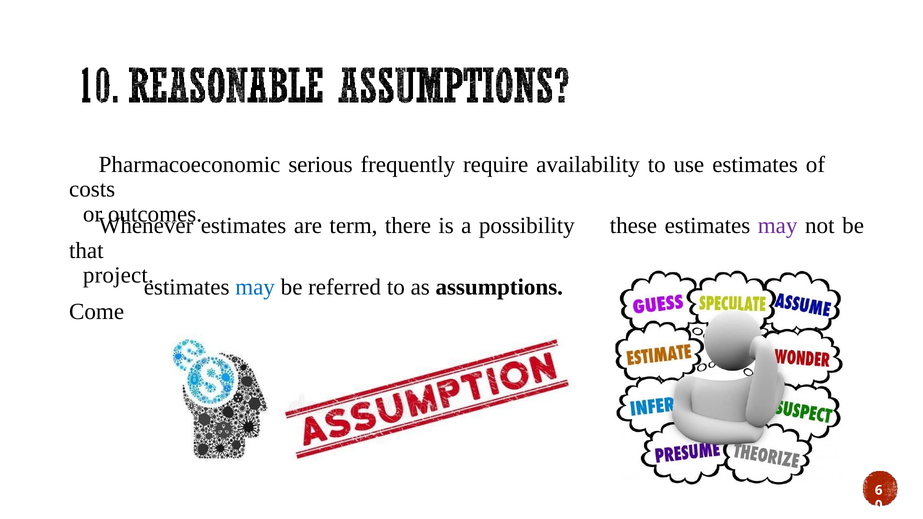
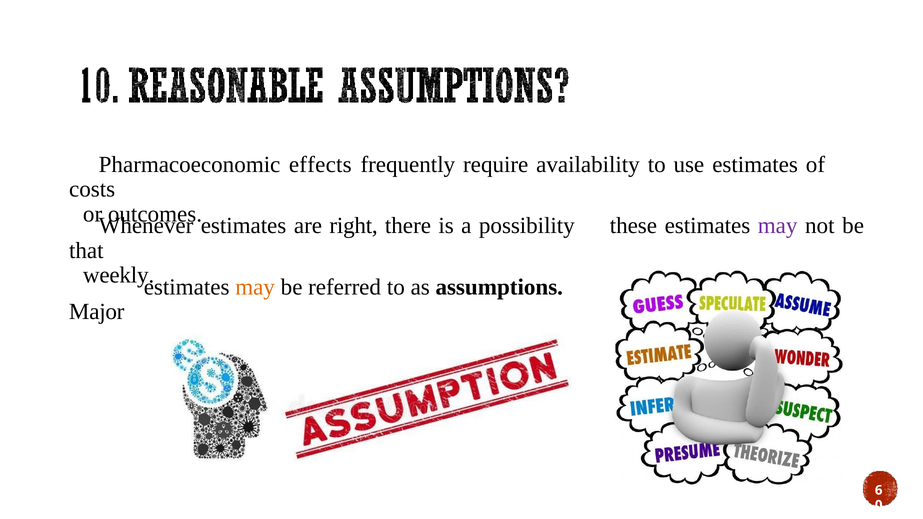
serious: serious -> effects (320, 165)
term: term -> right (354, 226)
project: project -> weekly (119, 275)
may colour: blue -> orange (255, 287)
Come: Come -> Major (97, 312)
